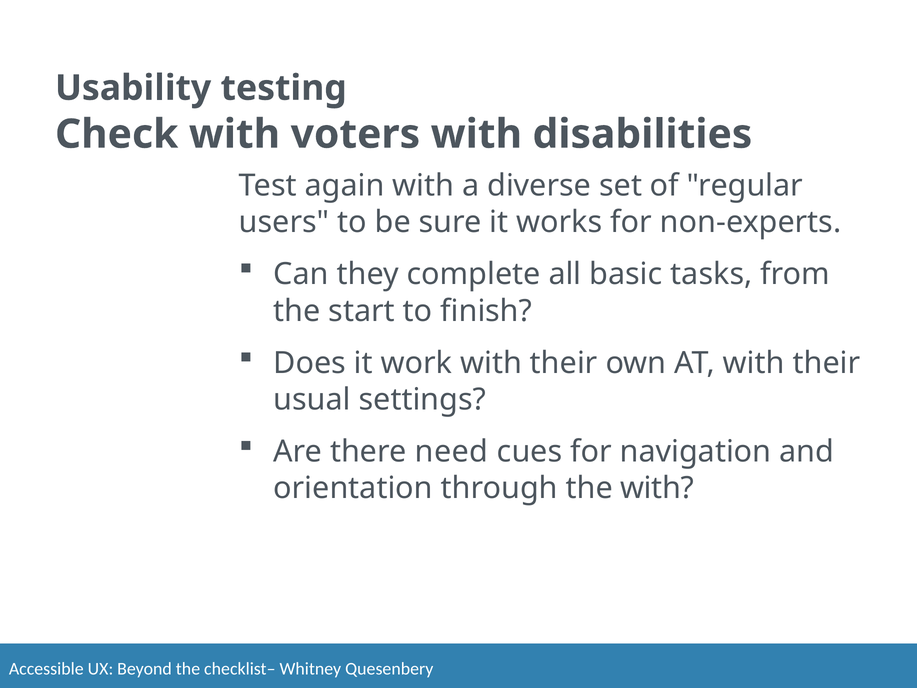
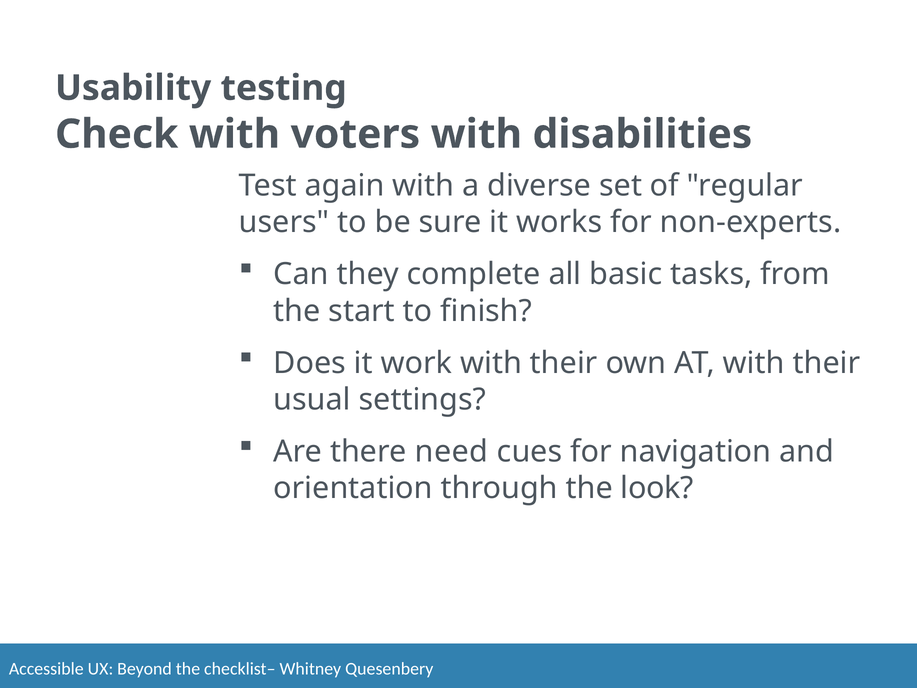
the with: with -> look (657, 488)
